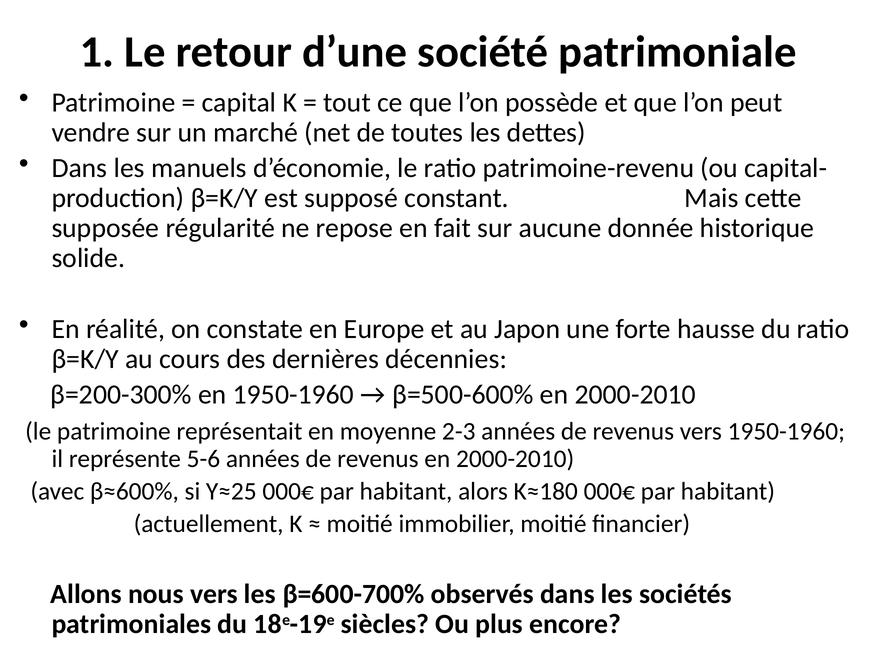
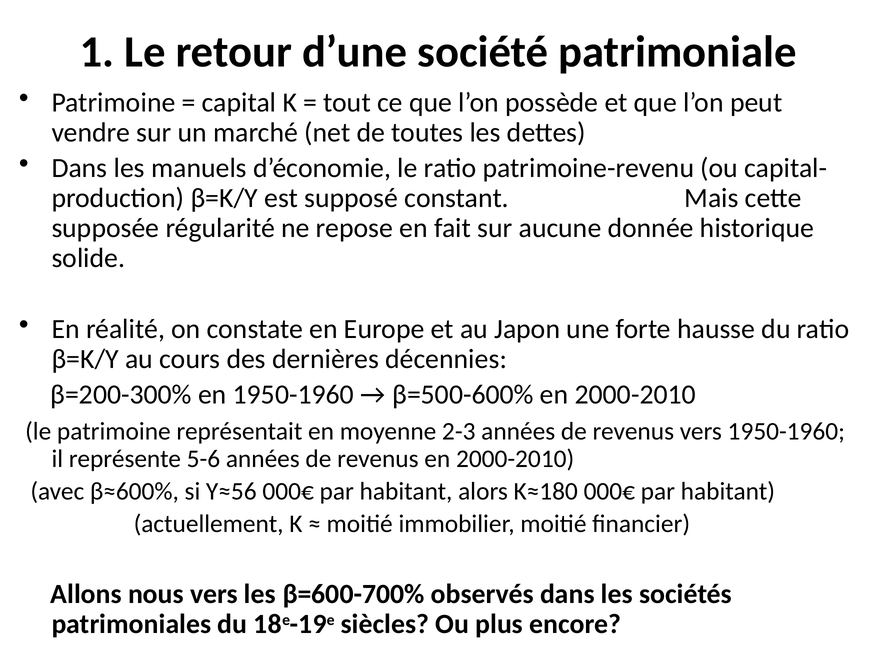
Y≈25: Y≈25 -> Y≈56 (231, 492)
